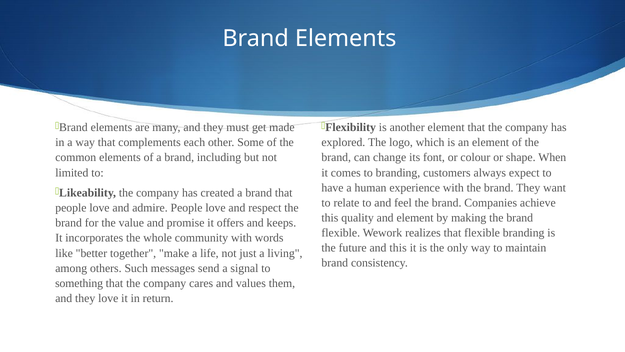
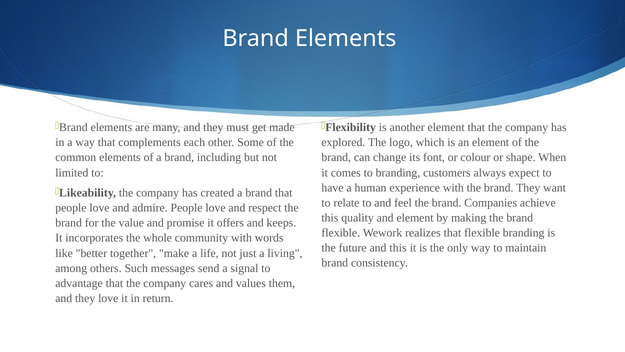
something: something -> advantage (79, 283)
